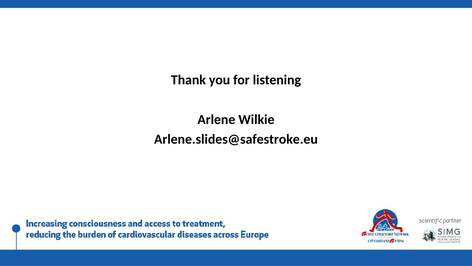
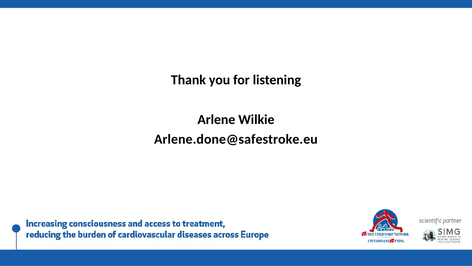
Arlene.slides@safestroke.eu: Arlene.slides@safestroke.eu -> Arlene.done@safestroke.eu (236, 139)
